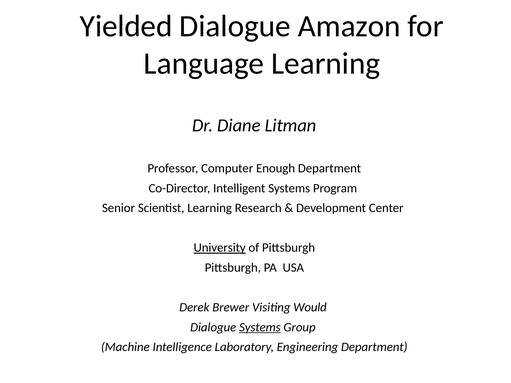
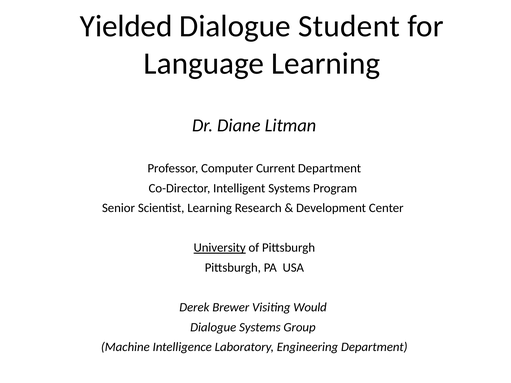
Amazon: Amazon -> Student (349, 26)
Enough: Enough -> Current (276, 168)
Systems underline: present -> none (260, 327)
